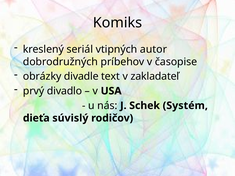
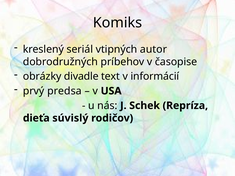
zakladateľ: zakladateľ -> informácií (155, 76)
divadlo: divadlo -> predsa (64, 91)
Systém: Systém -> Repríza (185, 106)
